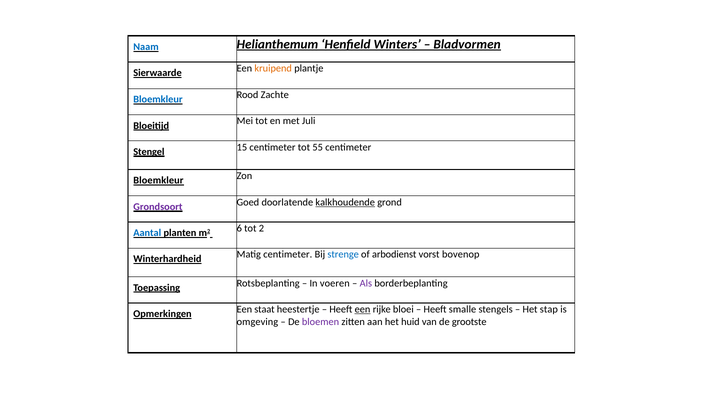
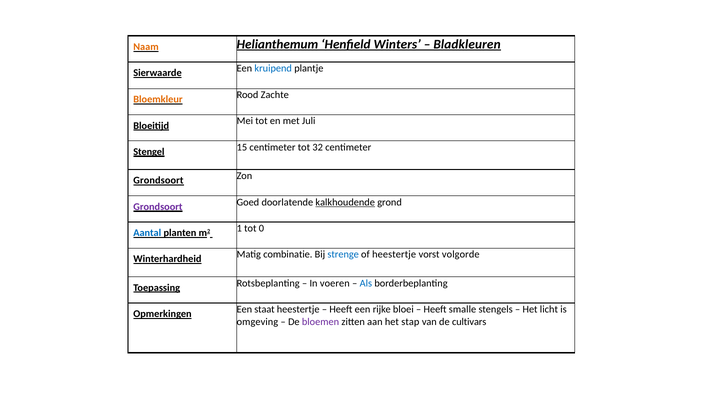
Naam colour: blue -> orange (146, 47)
Bladvormen: Bladvormen -> Bladkleuren (467, 44)
kruipend colour: orange -> blue (273, 69)
Bloemkleur colour: blue -> orange (158, 100)
55: 55 -> 32 (318, 147)
Bloemkleur: Bloemkleur -> Grondsoort (158, 181)
6: 6 -> 1 (239, 229)
2: 2 -> 0 (261, 229)
Matig centimeter: centimeter -> combinatie (288, 255)
of arbodienst: arbodienst -> heestertje (394, 255)
bovenop: bovenop -> volgorde (461, 255)
Als colour: purple -> blue (366, 284)
een underline: present -> none (363, 310)
stap: stap -> licht (549, 310)
huid: huid -> stap (410, 322)
grootste: grootste -> cultivars (469, 322)
